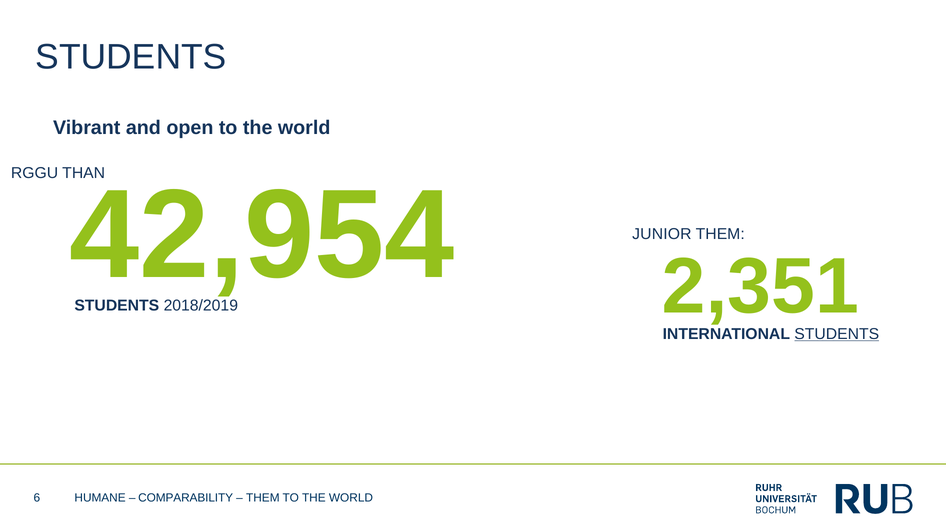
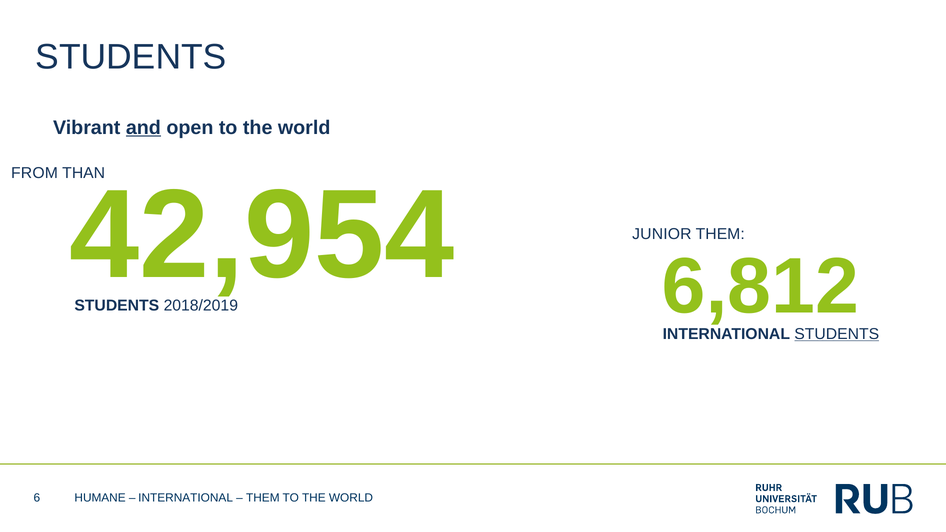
and underline: none -> present (143, 128)
RGGU: RGGU -> FROM (34, 173)
2,351: 2,351 -> 6,812 (760, 287)
COMPARABILITY: COMPARABILITY -> INTERNATIONAL (186, 498)
